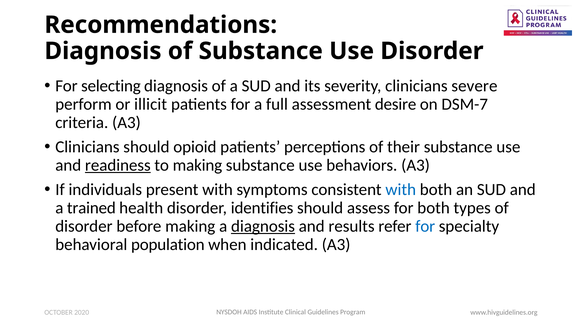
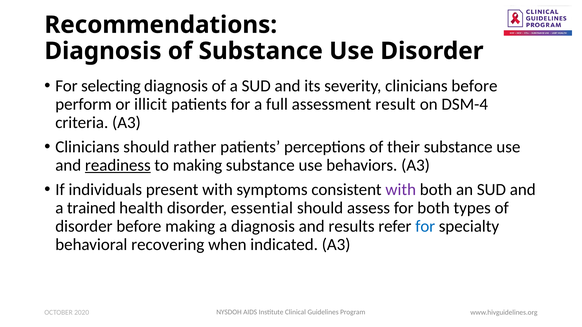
clinicians severe: severe -> before (474, 86)
desire: desire -> result (395, 104)
DSM-7: DSM-7 -> DSM-4 (465, 104)
opioid: opioid -> rather (195, 147)
with colour: blue -> purple (401, 190)
identifies: identifies -> essential (262, 208)
diagnosis underline: present -> none (263, 226)
population: population -> recovering (168, 245)
